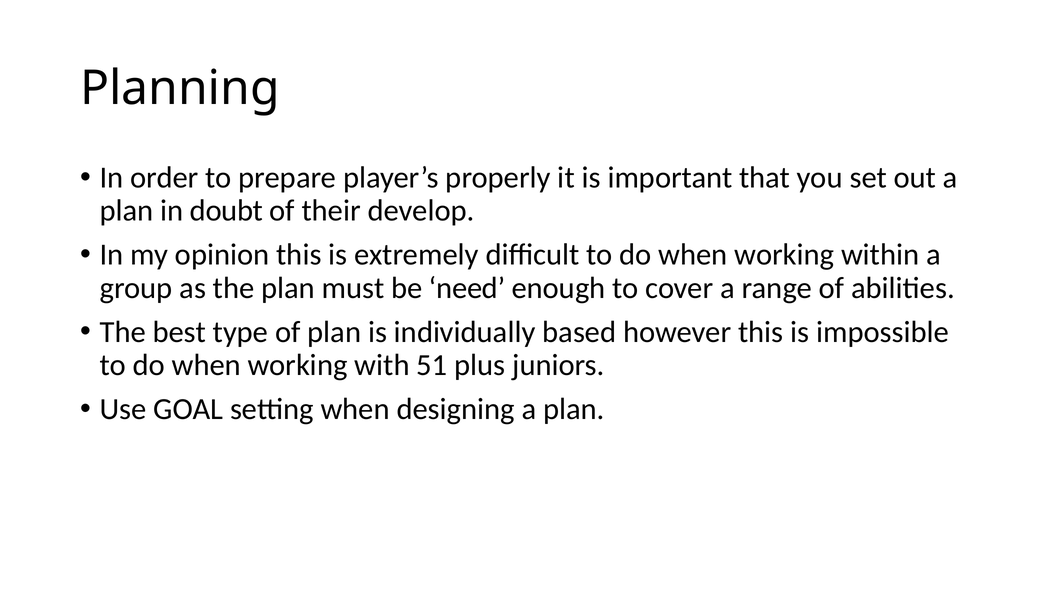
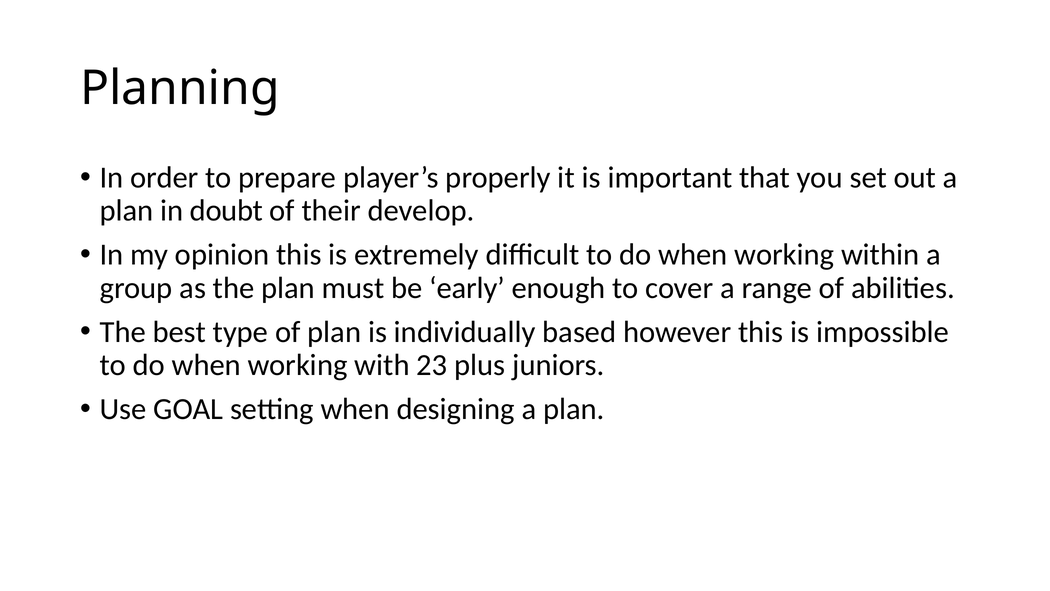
need: need -> early (467, 288)
51: 51 -> 23 (432, 365)
